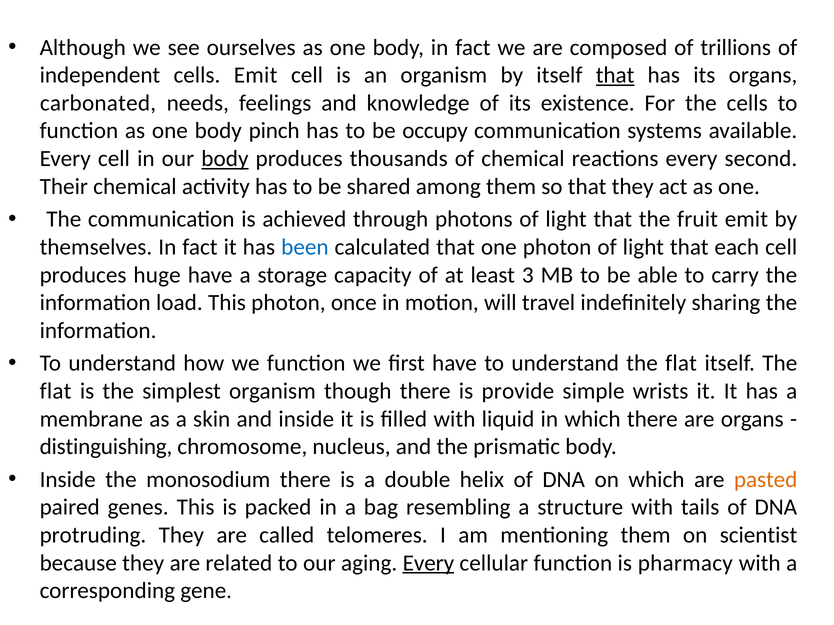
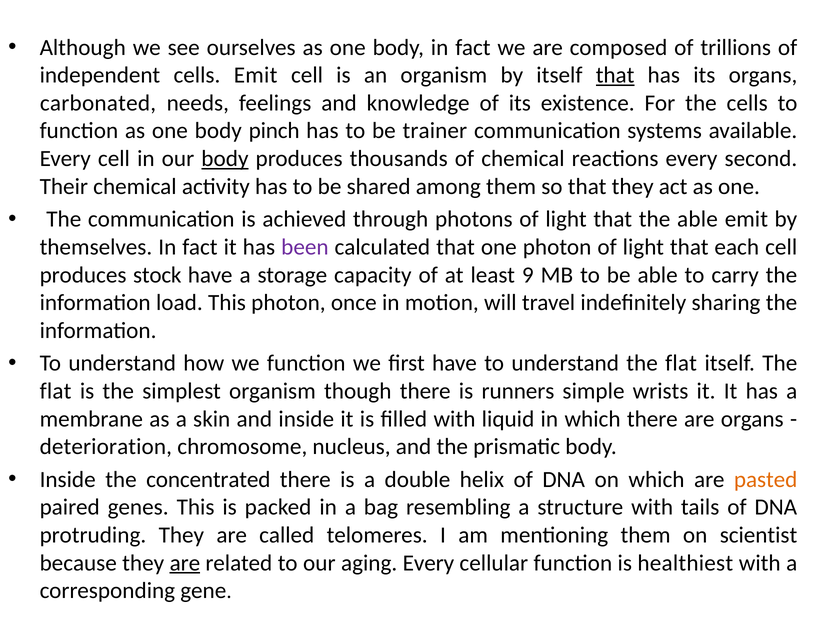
occupy: occupy -> trainer (435, 131)
the fruit: fruit -> able (697, 219)
been colour: blue -> purple (305, 247)
huge: huge -> stock (157, 275)
3: 3 -> 9 (528, 275)
provide: provide -> runners (518, 391)
distinguishing: distinguishing -> deterioration (106, 447)
monosodium: monosodium -> concentrated (208, 480)
are underline: none -> present (185, 563)
Every underline: present -> none (428, 563)
pharmacy: pharmacy -> healthiest (685, 563)
